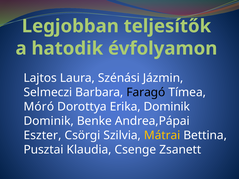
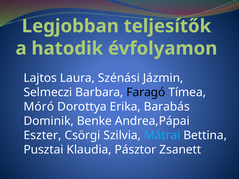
Erika Dominik: Dominik -> Barabás (167, 107)
Mátrai colour: yellow -> light blue (162, 135)
Csenge: Csenge -> Pásztor (135, 150)
